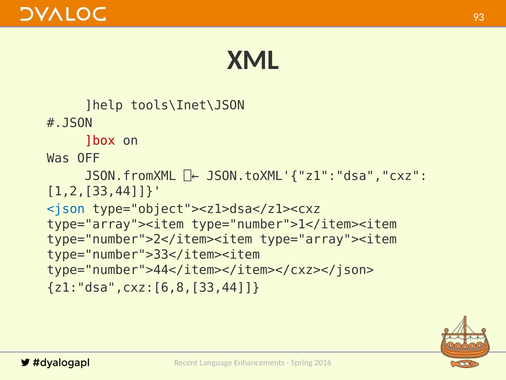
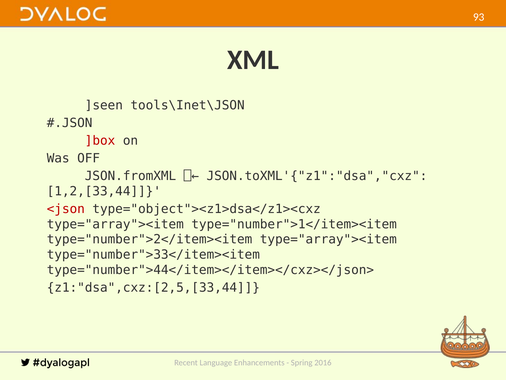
]help: ]help -> ]seen (104, 105)
<json colour: blue -> red (66, 209)
z1:"dsa",cxz:[6,8,[33,44: z1:"dsa",cxz:[6,8,[33,44 -> z1:"dsa",cxz:[2,5,[33,44 (153, 287)
